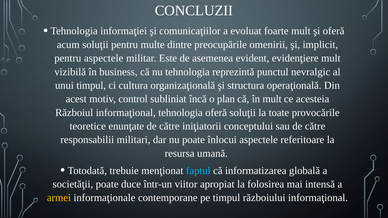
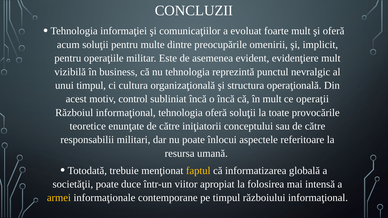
pentru aspectele: aspectele -> operaţiile (104, 58)
o plan: plan -> încă (226, 99)
acesteia: acesteia -> operaţii (313, 99)
faptul colour: light blue -> yellow (198, 171)
